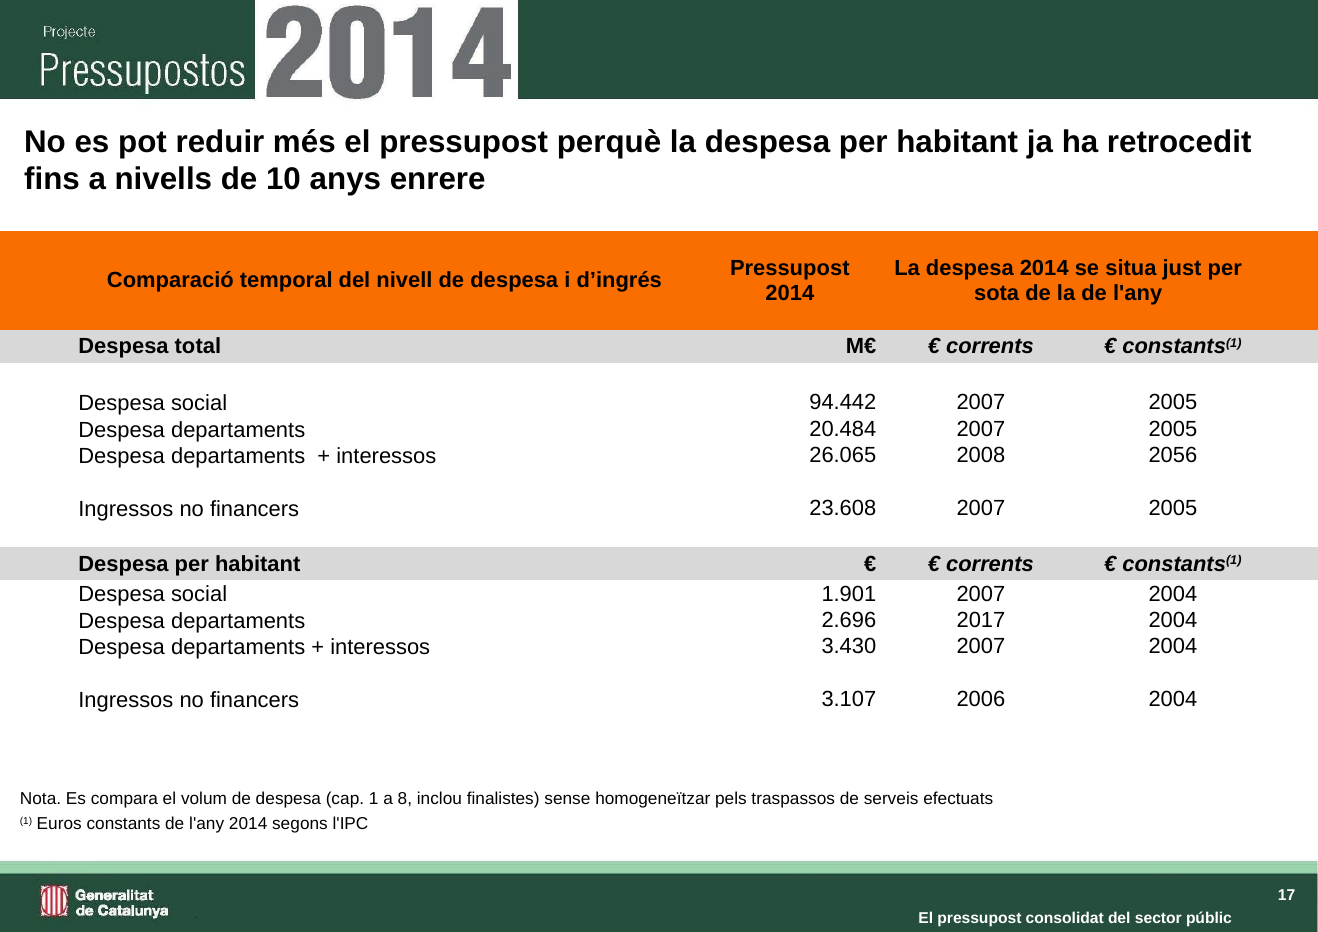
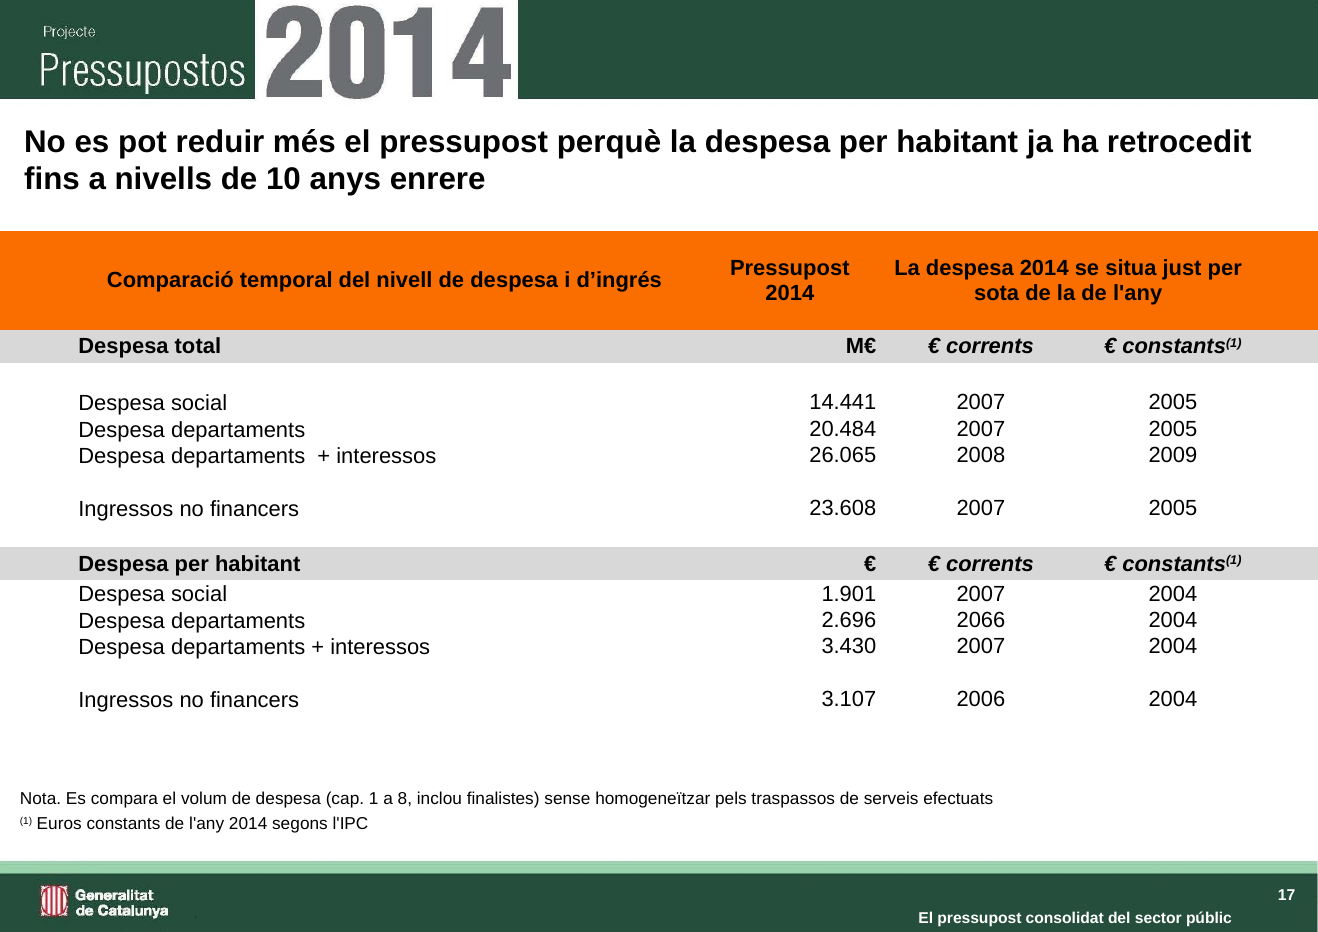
94.442: 94.442 -> 14.441 (843, 403)
2056: 2056 -> 2009 (1173, 455)
2017: 2017 -> 2066 (981, 620)
